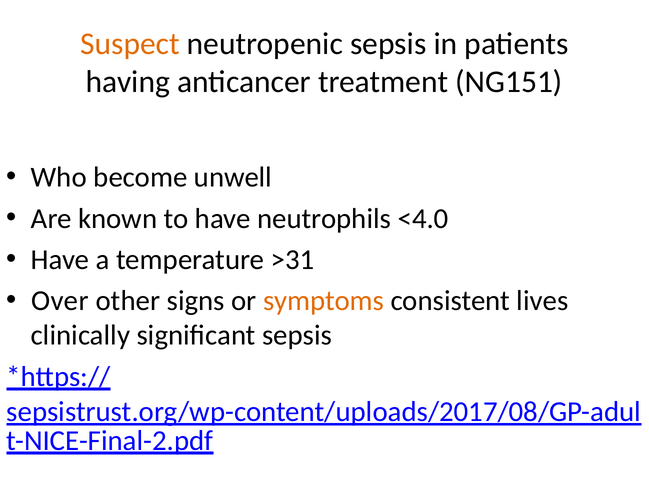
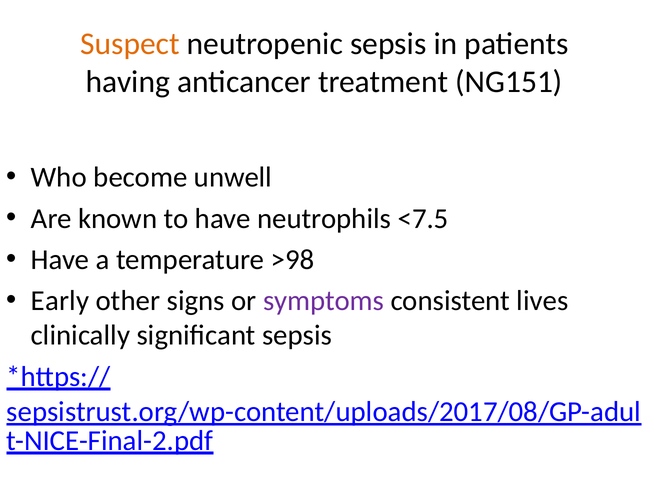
<4.0: <4.0 -> <7.5 (423, 218)
>31: >31 -> >98 (293, 259)
Over: Over -> Early (60, 301)
symptoms colour: orange -> purple (324, 301)
